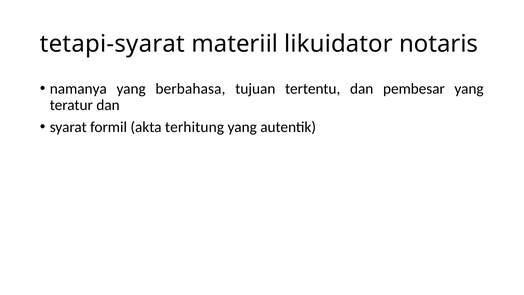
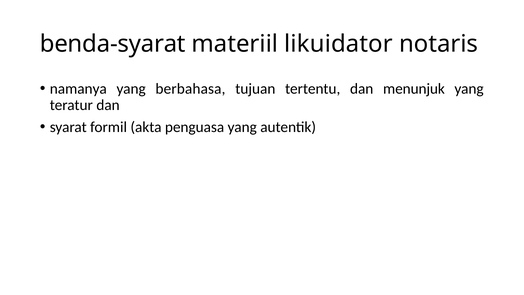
tetapi-syarat: tetapi-syarat -> benda-syarat (113, 44)
pembesar: pembesar -> menunjuk (414, 89)
terhitung: terhitung -> penguasa (195, 127)
